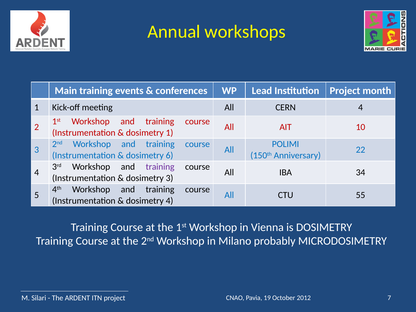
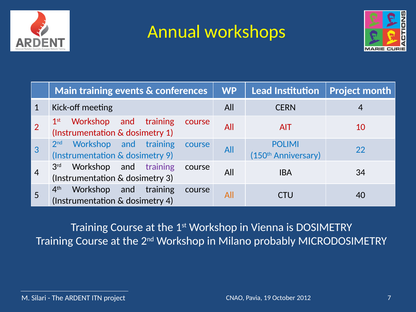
6: 6 -> 9 (170, 155)
All colour: blue -> orange (229, 195)
55: 55 -> 40 (361, 195)
